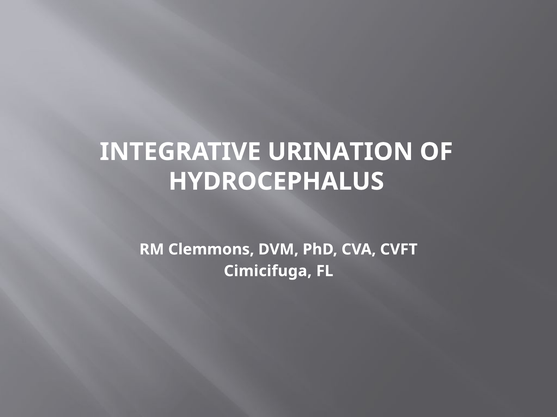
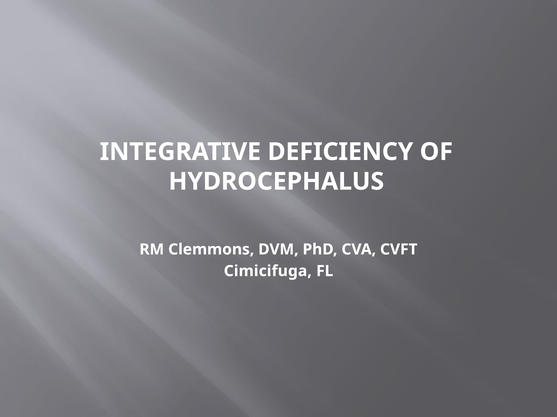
URINATION: URINATION -> DEFICIENCY (340, 152)
